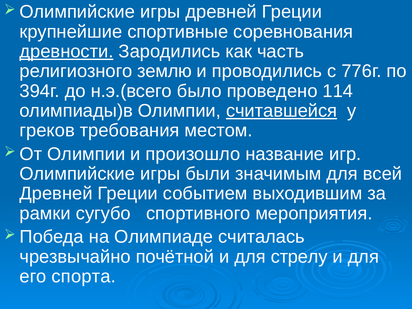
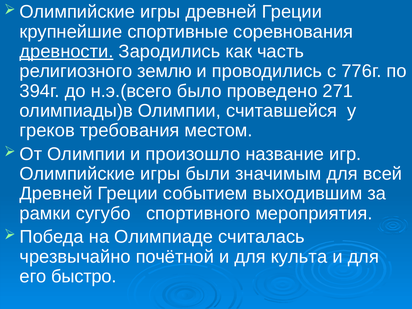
114: 114 -> 271 (338, 91)
считавшейся underline: present -> none (282, 111)
стрелу: стрелу -> культа (299, 257)
спорта: спорта -> быстро (84, 276)
